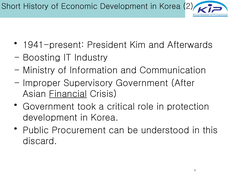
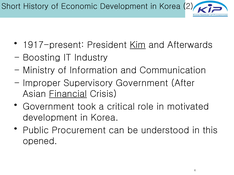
1941-present: 1941-present -> 1917-present (53, 45)
Kim underline: none -> present (138, 45)
protection: protection -> motivated (188, 107)
discard: discard -> opened (40, 142)
